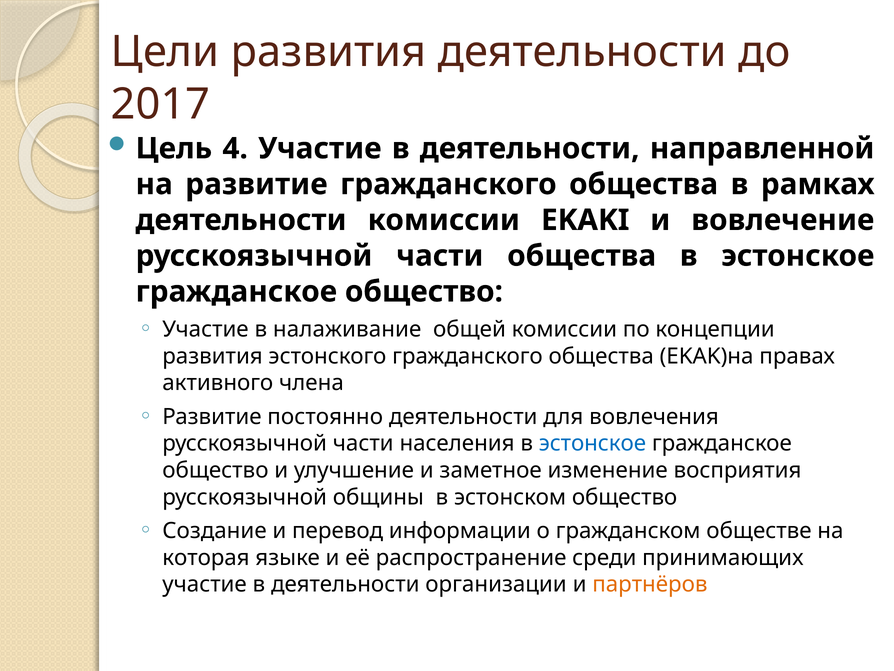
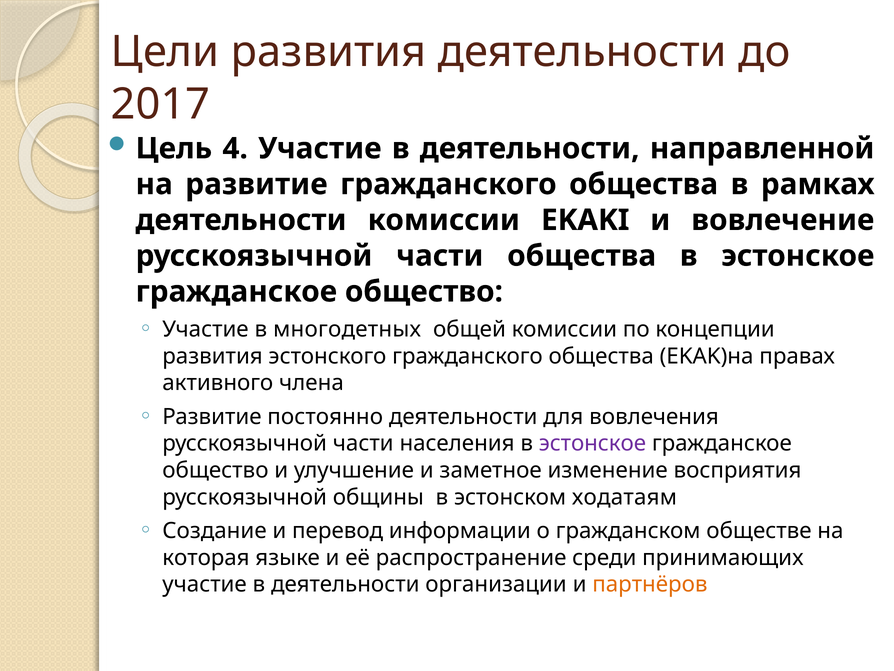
налаживание: налаживание -> многодетных (347, 329)
эстонское colour: blue -> purple (592, 443)
эстонском общество: общество -> ходатаям (624, 497)
